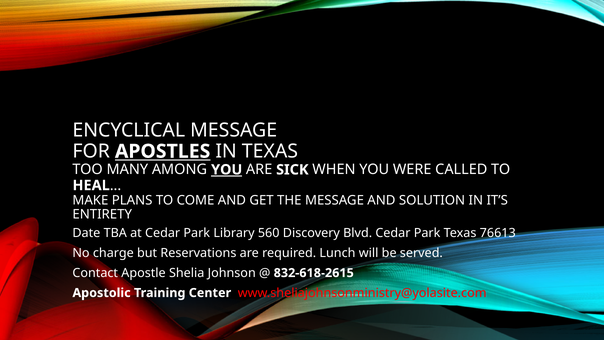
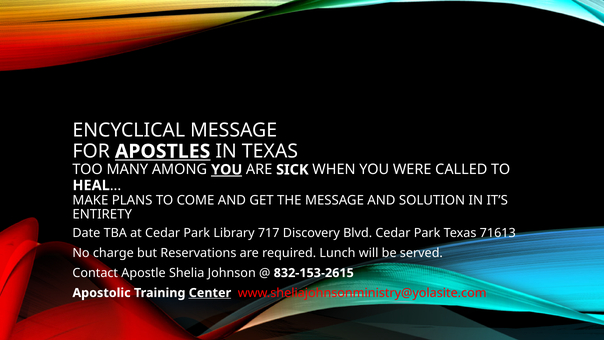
560: 560 -> 717 (269, 233)
76613: 76613 -> 71613 (498, 233)
832-618-2615: 832-618-2615 -> 832-153-2615 (314, 273)
Center underline: none -> present (210, 293)
